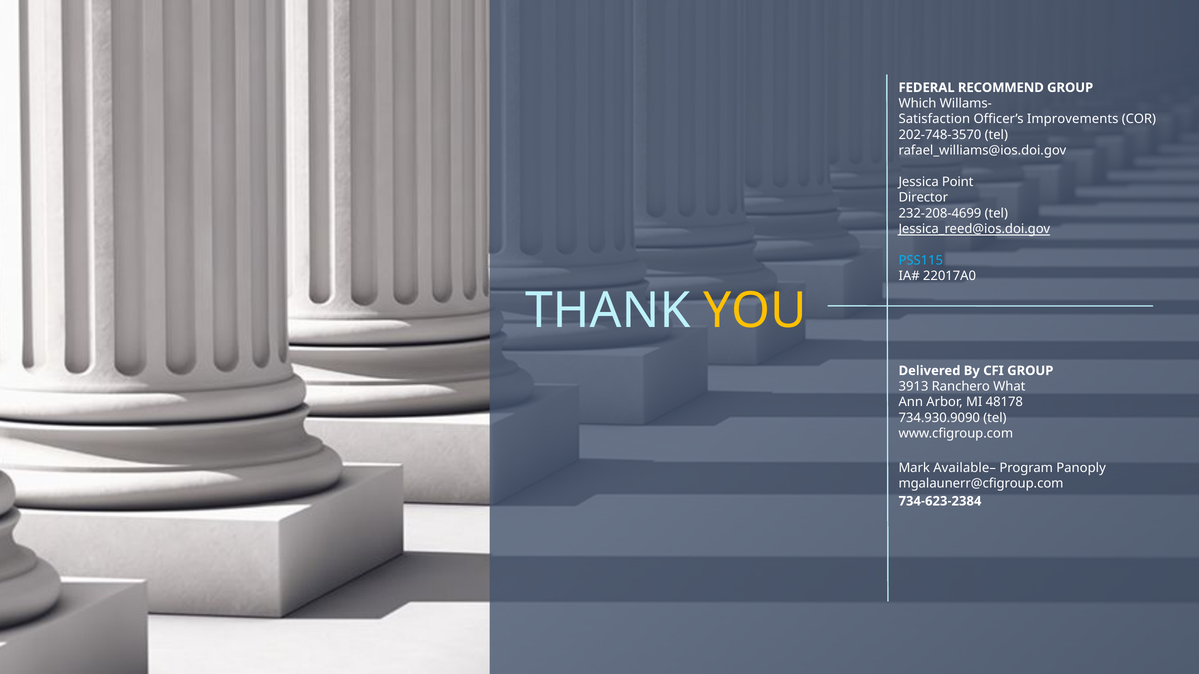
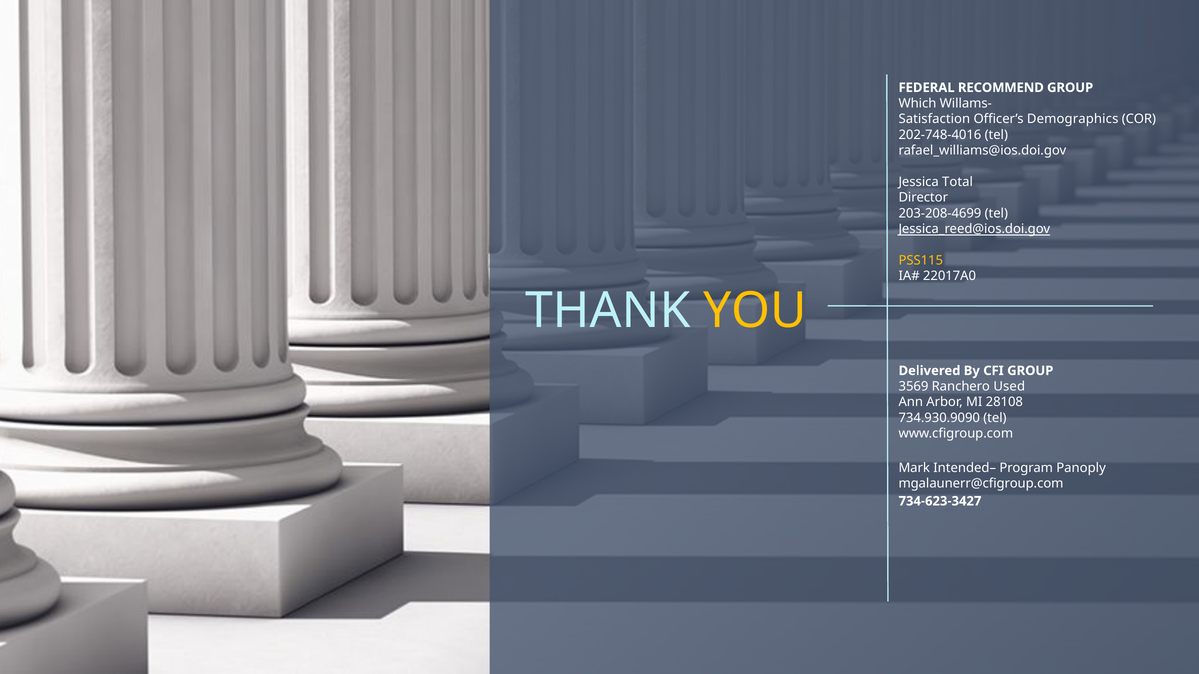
Improvements: Improvements -> Demographics (1073, 119)
202-748-3570: 202-748-3570 -> 202-748-4016 (940, 135)
Point: Point -> Total (958, 182)
232-208-4699: 232-208-4699 -> 203-208-4699 (940, 213)
PSS115 colour: light blue -> yellow (921, 261)
3913: 3913 -> 3569 (913, 387)
What: What -> Used (1009, 387)
48178: 48178 -> 28108 (1004, 402)
Available–: Available– -> Intended– (965, 468)
734-623-2384: 734-623-2384 -> 734-623-3427 (940, 501)
